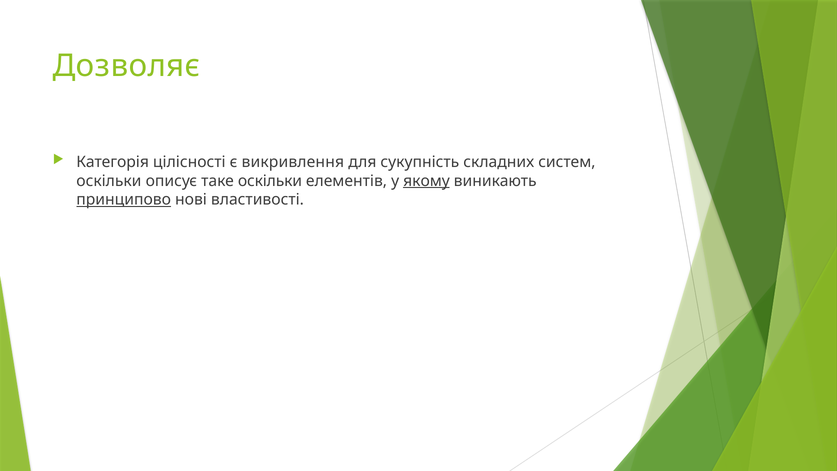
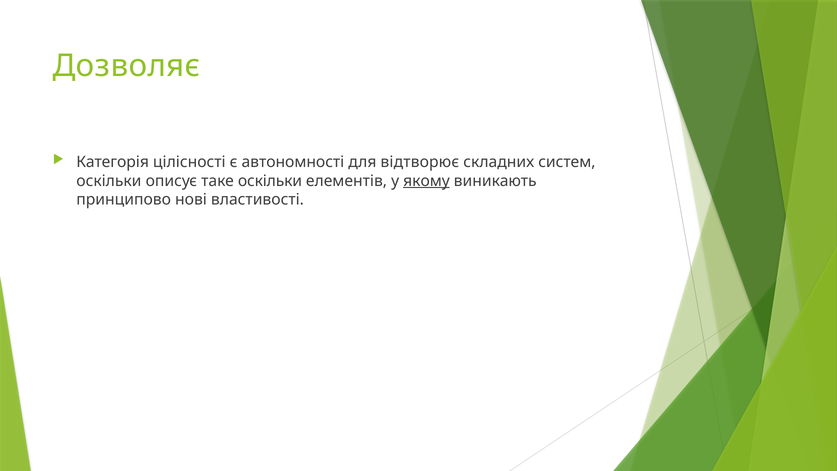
викривлення: викривлення -> автономності (293, 162)
сукупність: сукупність -> відтворює (420, 162)
принципово underline: present -> none (124, 200)
